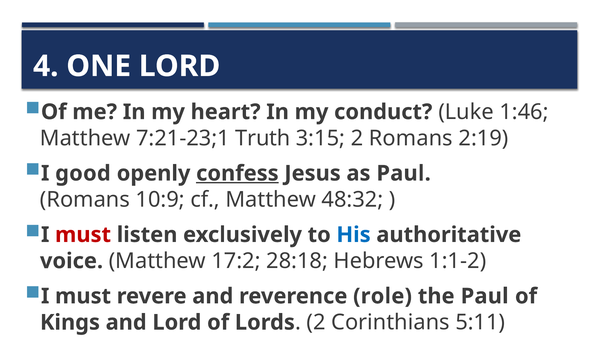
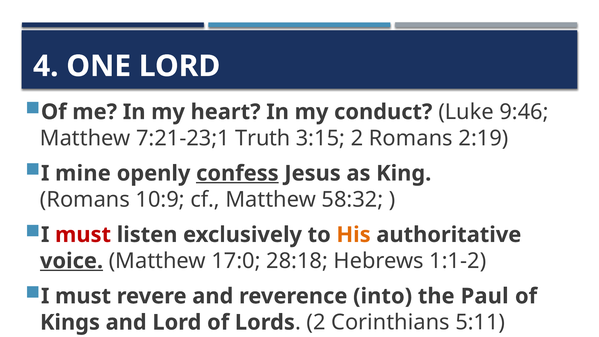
1:46: 1:46 -> 9:46 (524, 112)
good: good -> mine (83, 173)
as Paul: Paul -> King (404, 173)
48:32: 48:32 -> 58:32 (352, 200)
His colour: blue -> orange (354, 235)
voice underline: none -> present (72, 261)
17:2: 17:2 -> 17:0 (236, 261)
role: role -> into (383, 296)
